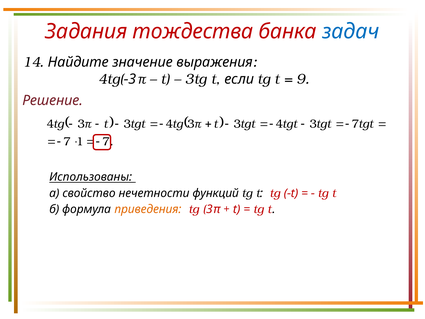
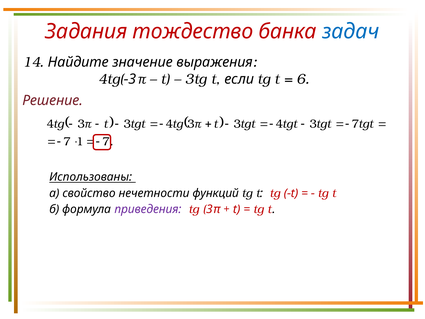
тождества: тождества -> тождество (193, 31)
9: 9 -> 6 (303, 79)
приведения colour: orange -> purple (148, 209)
